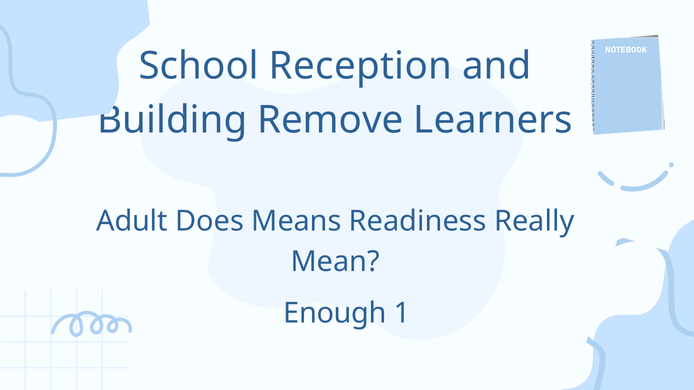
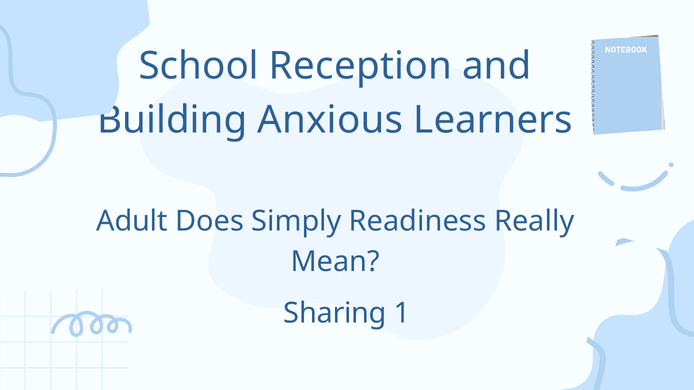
Remove: Remove -> Anxious (330, 120)
Means: Means -> Simply (296, 221)
Enough: Enough -> Sharing (335, 313)
